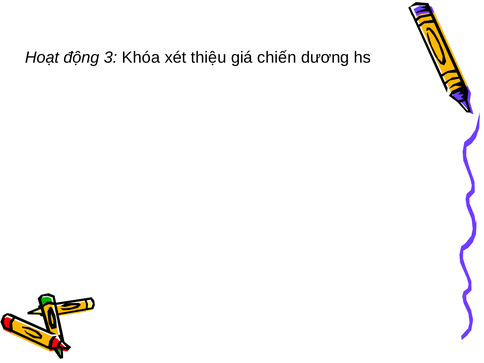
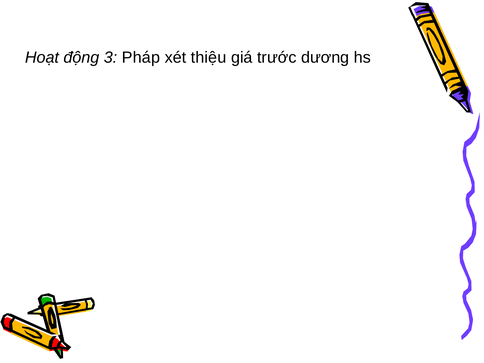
Khóa: Khóa -> Pháp (141, 58)
chiến: chiến -> trước (277, 58)
